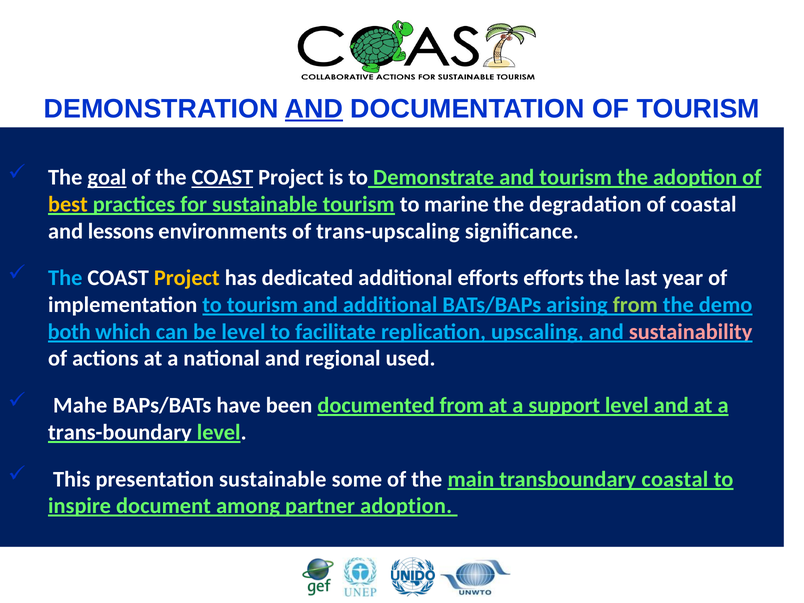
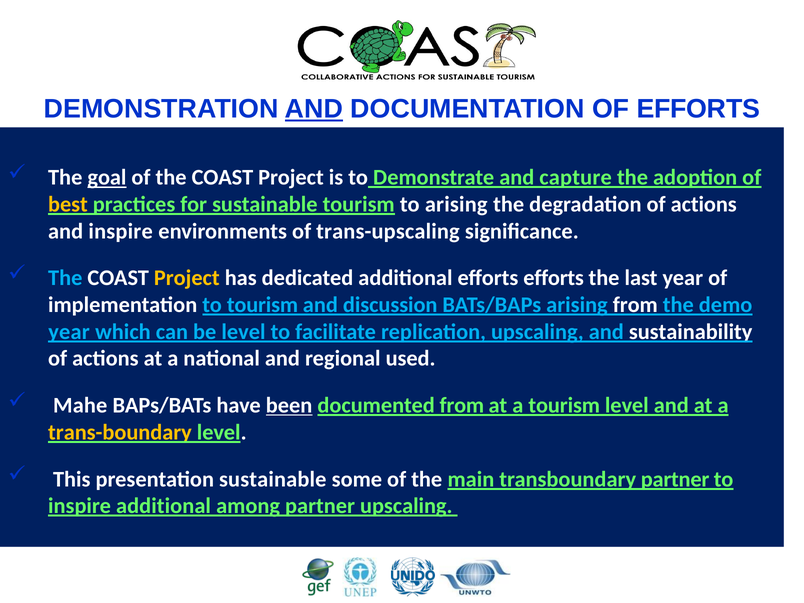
OF TOURISM: TOURISM -> EFFORTS (698, 109)
COAST underline: present -> none (222, 178)
and tourism: tourism -> capture (576, 178)
to marine: marine -> arising (456, 204)
degradation of coastal: coastal -> actions (704, 204)
and lessons: lessons -> inspire (121, 231)
and additional: additional -> discussion (390, 305)
from colour: light green -> white (635, 305)
both: both -> year (69, 332)
sustainability colour: pink -> white (691, 332)
been underline: none -> present (289, 405)
a support: support -> tourism (564, 405)
trans-boundary colour: white -> yellow (120, 432)
transboundary coastal: coastal -> partner (675, 479)
inspire document: document -> additional (163, 506)
partner adoption: adoption -> upscaling (406, 506)
